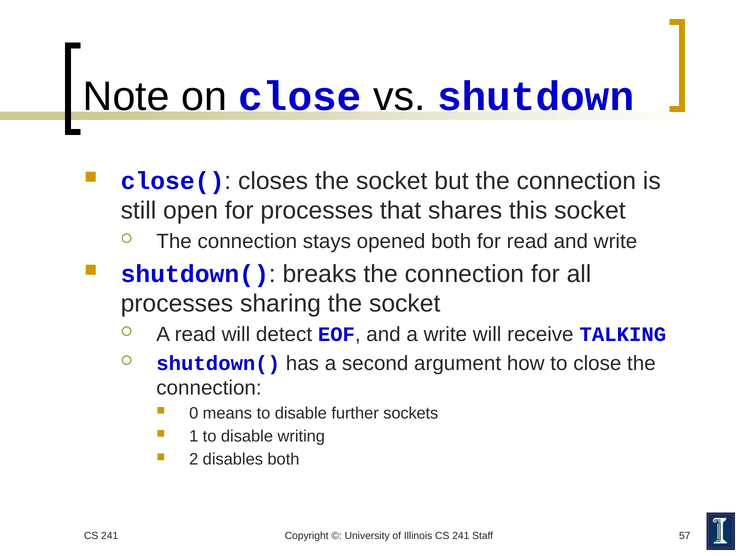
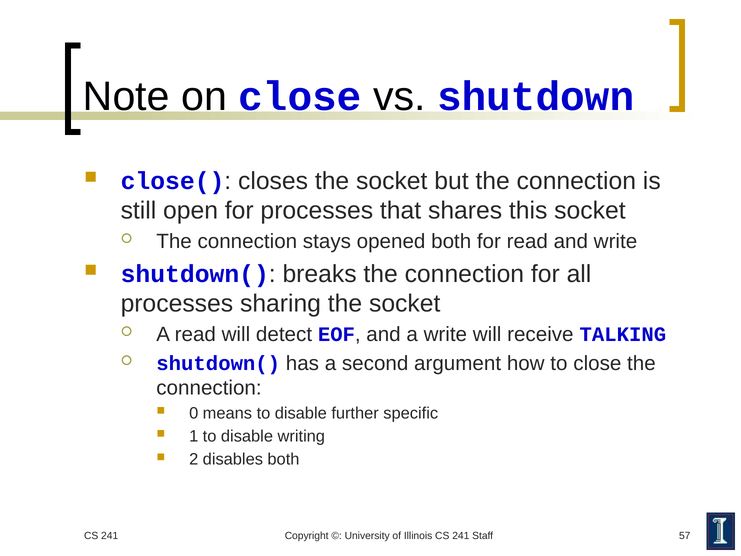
sockets: sockets -> specific (411, 413)
